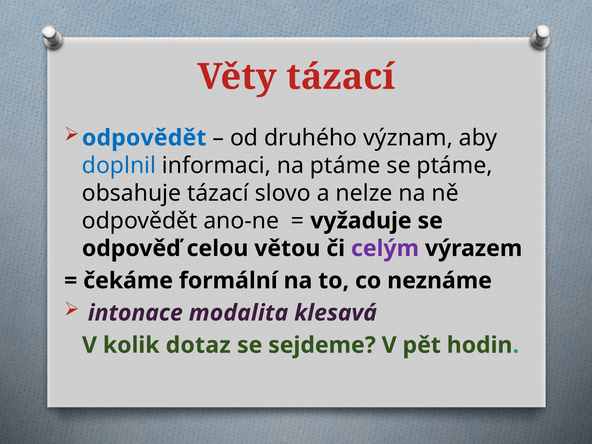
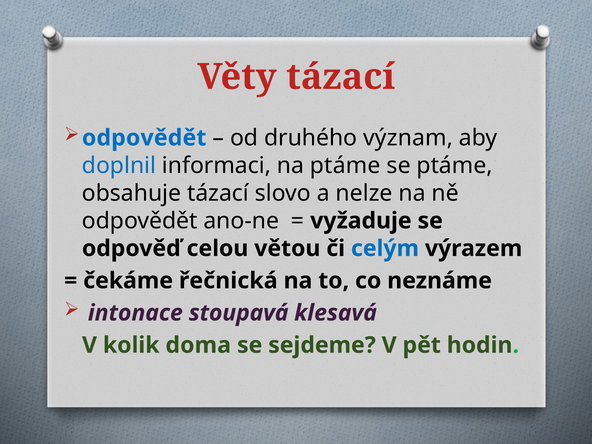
celým colour: purple -> blue (385, 248)
formální: formální -> řečnická (228, 281)
modalita: modalita -> stoupavá (239, 313)
dotaz: dotaz -> doma (198, 345)
